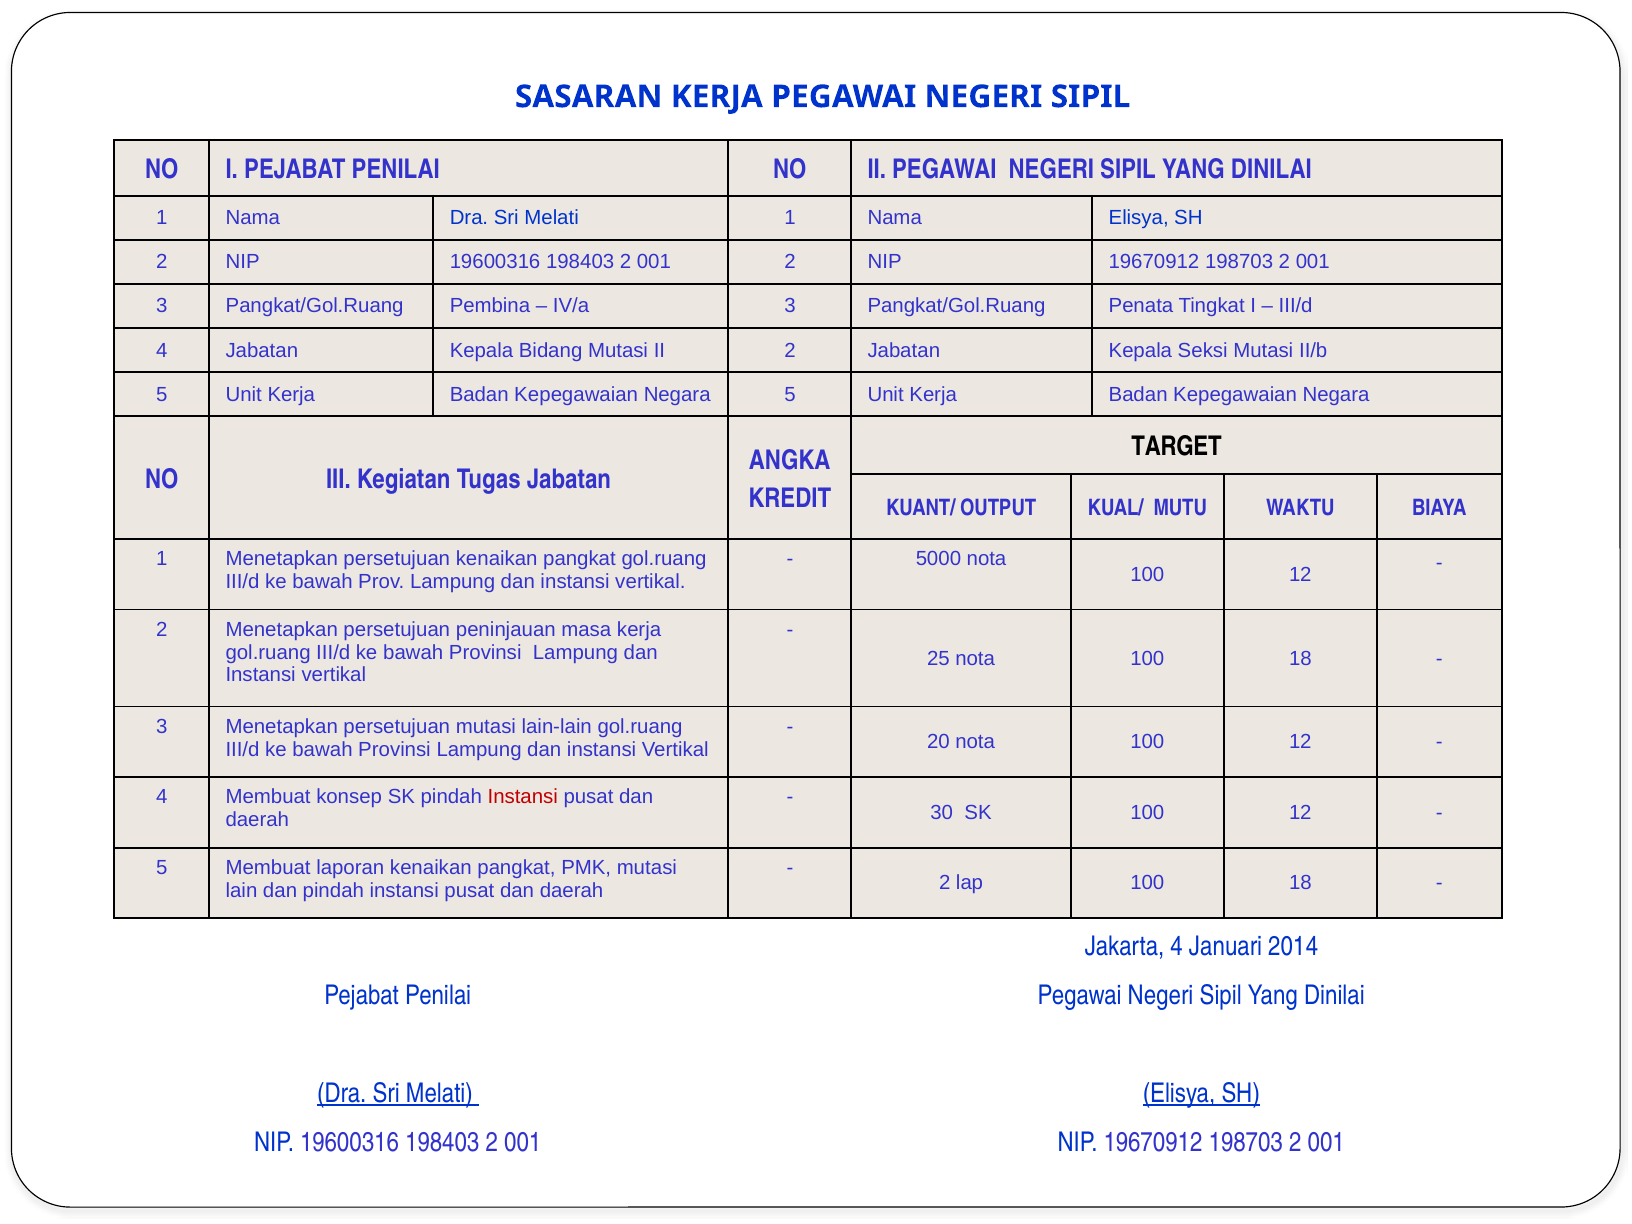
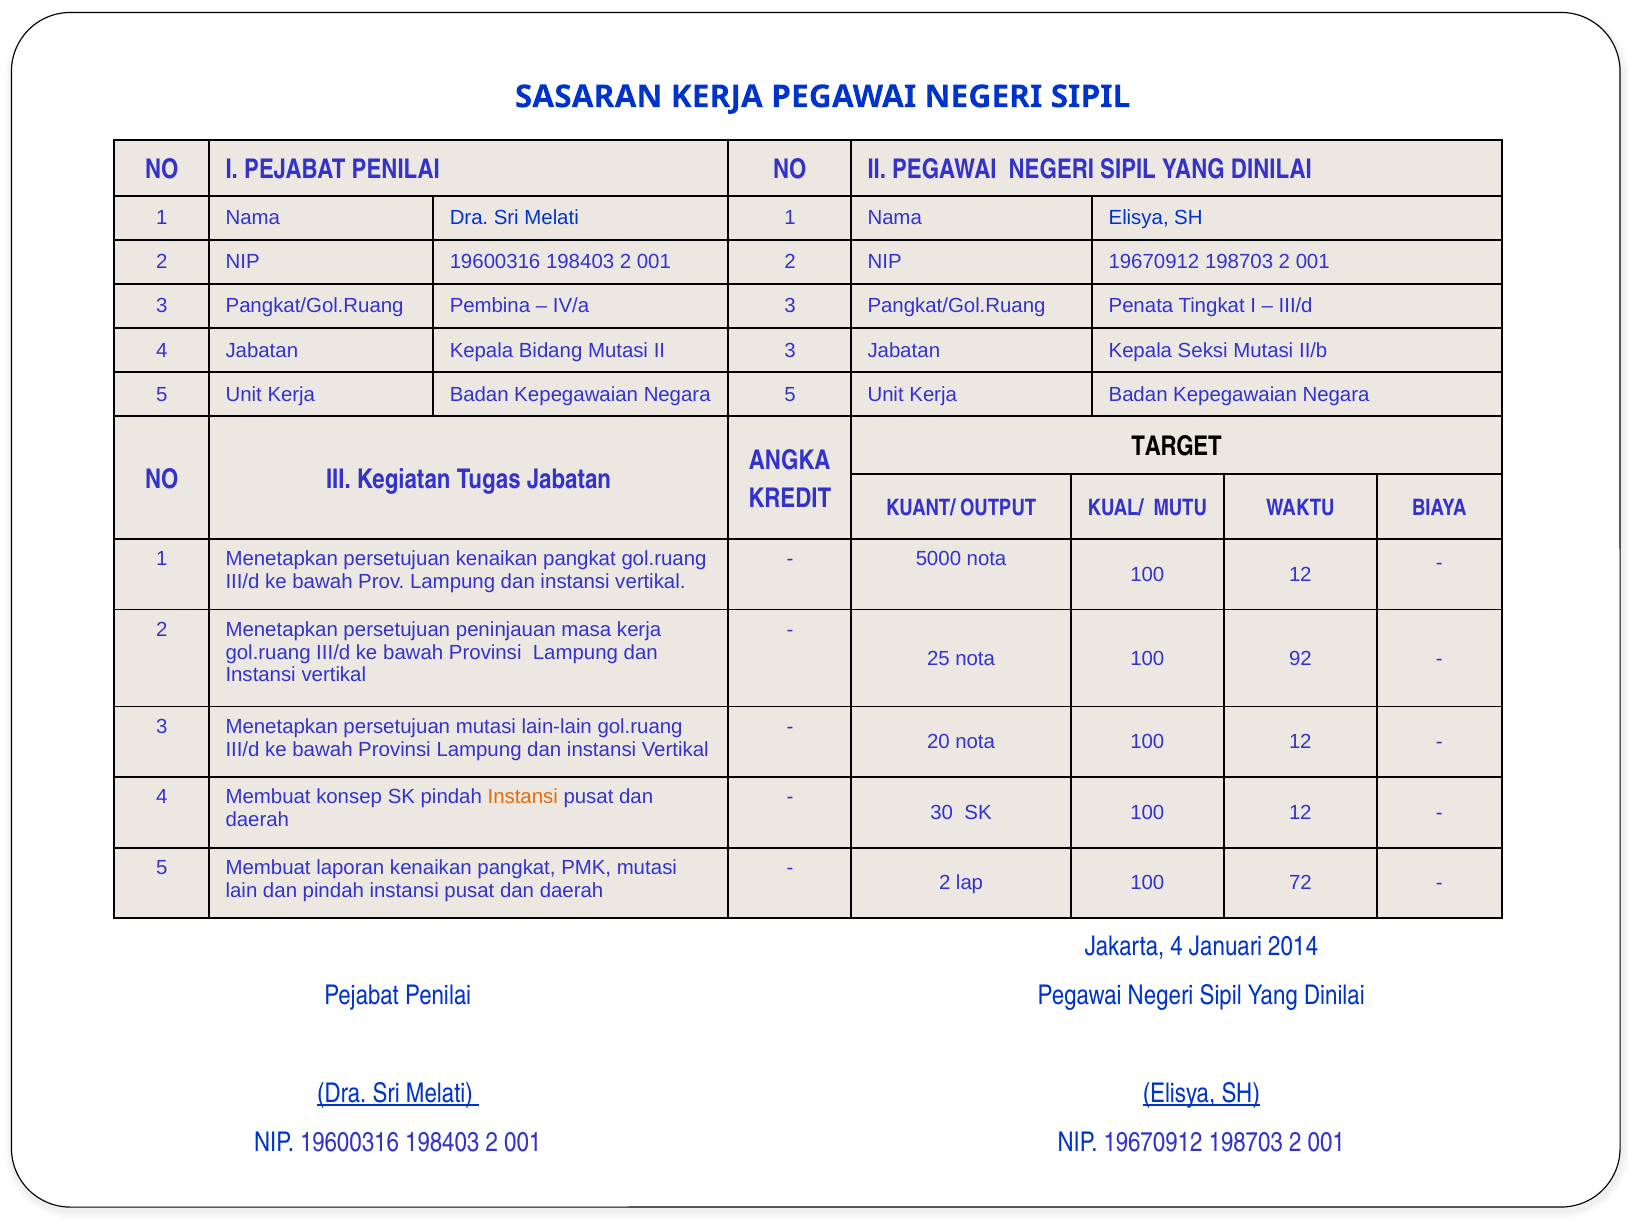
II 2: 2 -> 3 (790, 350)
nota 100 18: 18 -> 92 (1300, 658)
Instansi colour: red -> orange (523, 797)
lap 100 18: 18 -> 72 (1300, 883)
